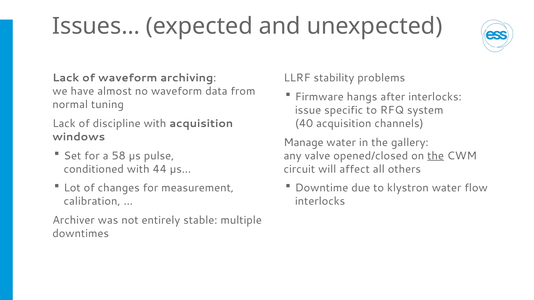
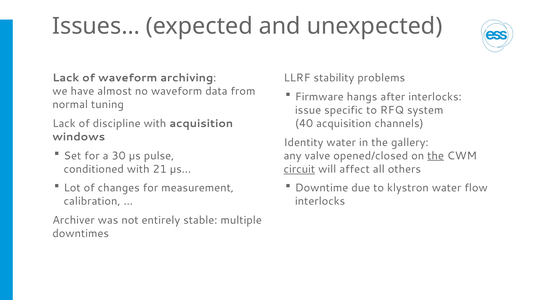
Manage: Manage -> Identity (303, 143)
58: 58 -> 30 (119, 156)
44: 44 -> 21 (160, 169)
circuit underline: none -> present (299, 169)
